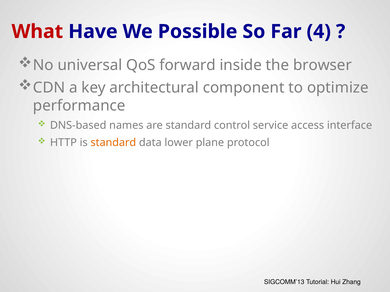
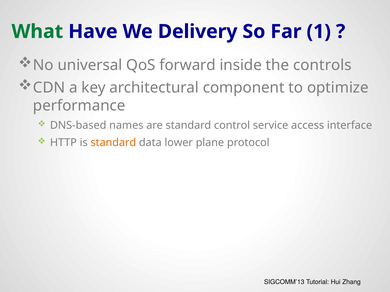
What colour: red -> green (37, 32)
Possible: Possible -> Delivery (198, 32)
4: 4 -> 1 (319, 32)
browser: browser -> controls (322, 65)
